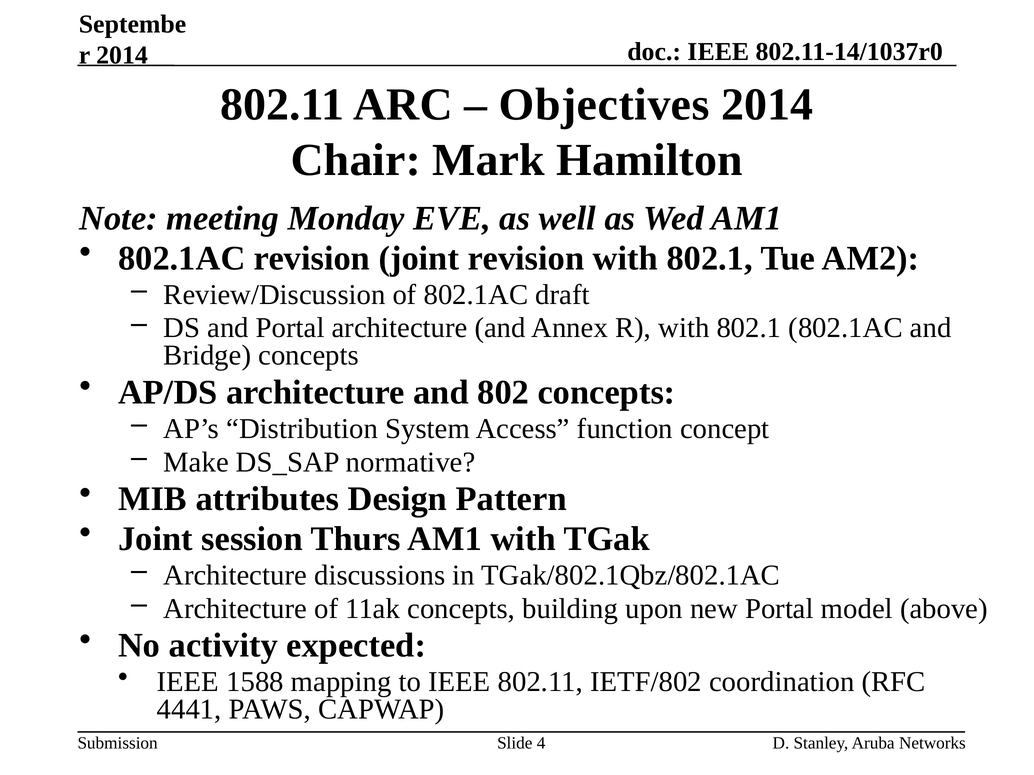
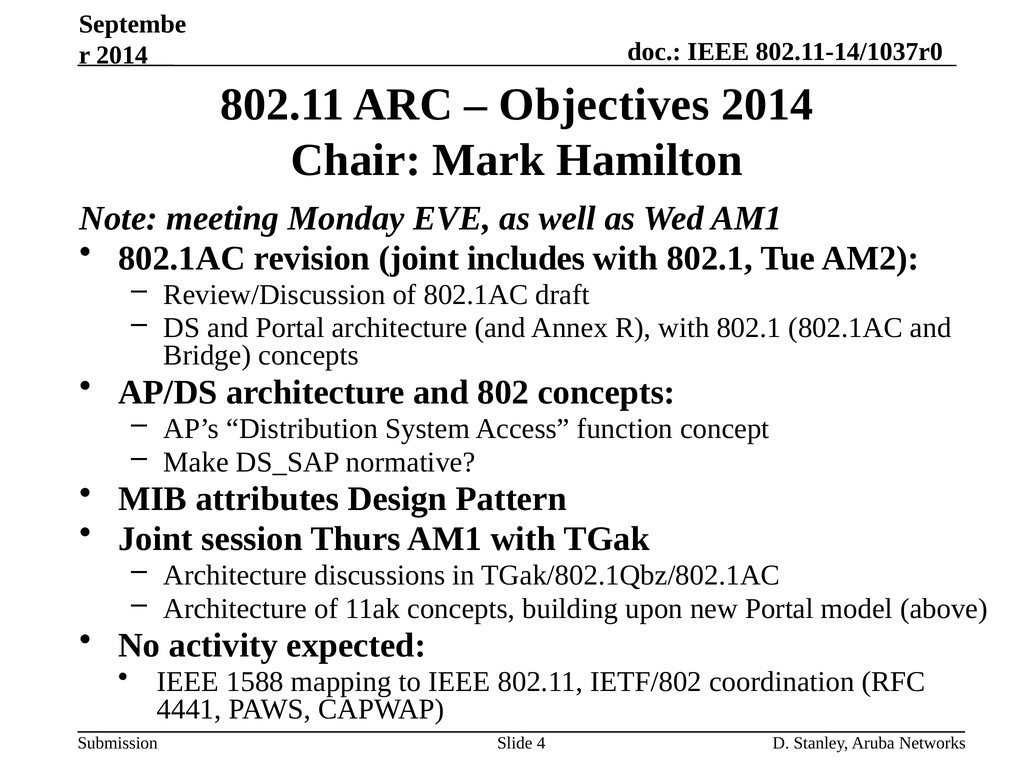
joint revision: revision -> includes (526, 258)
